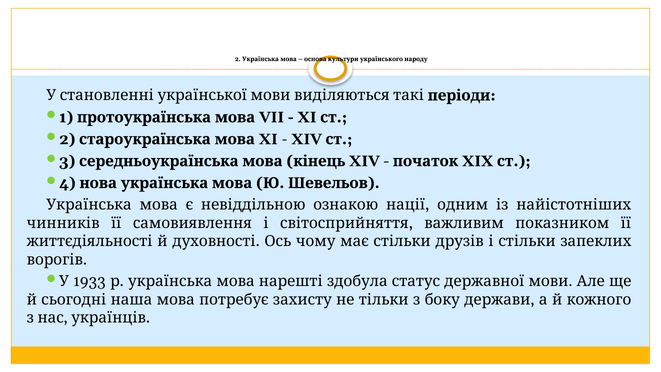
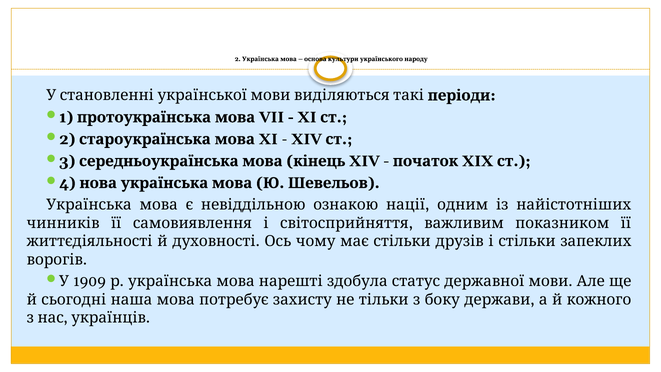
1933: 1933 -> 1909 (90, 281)
